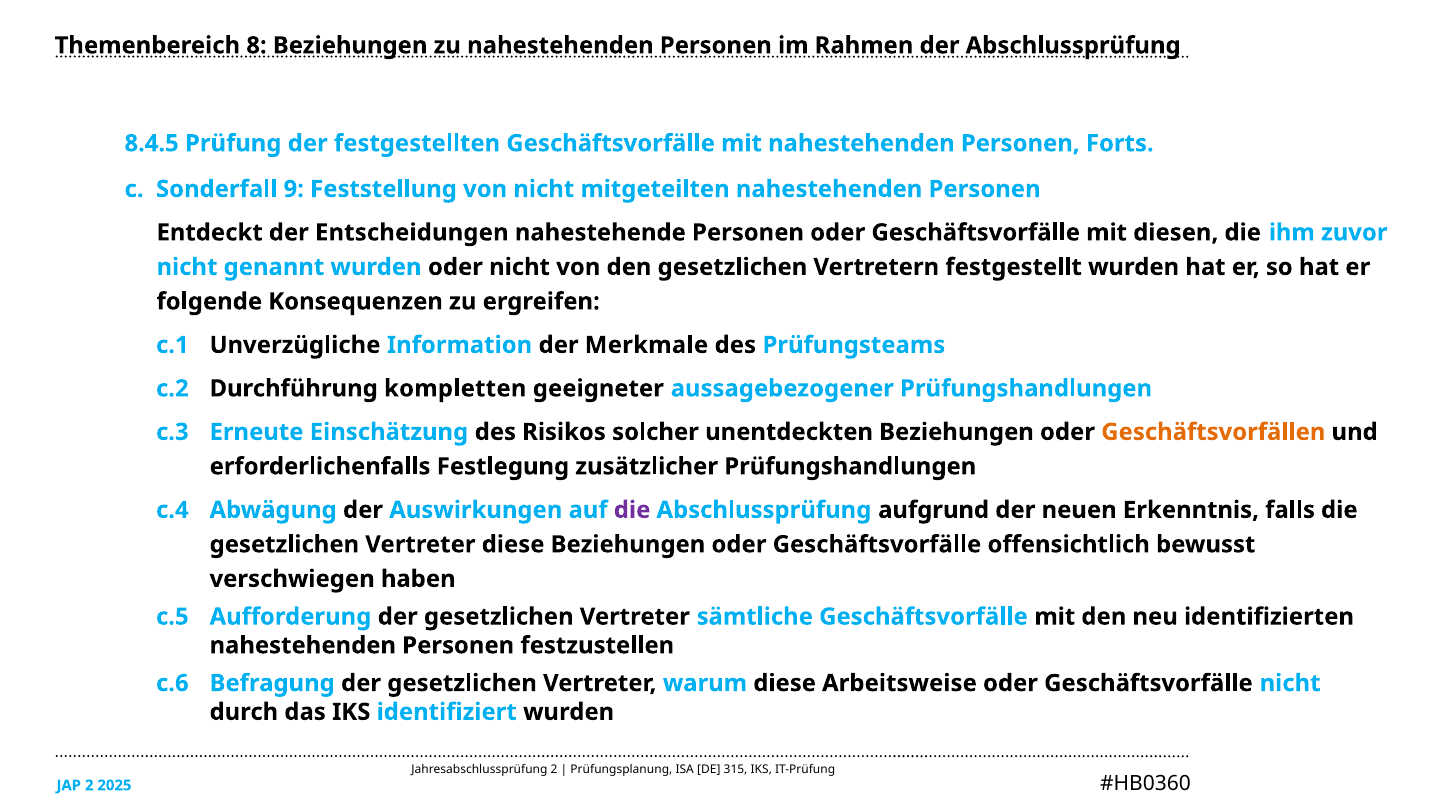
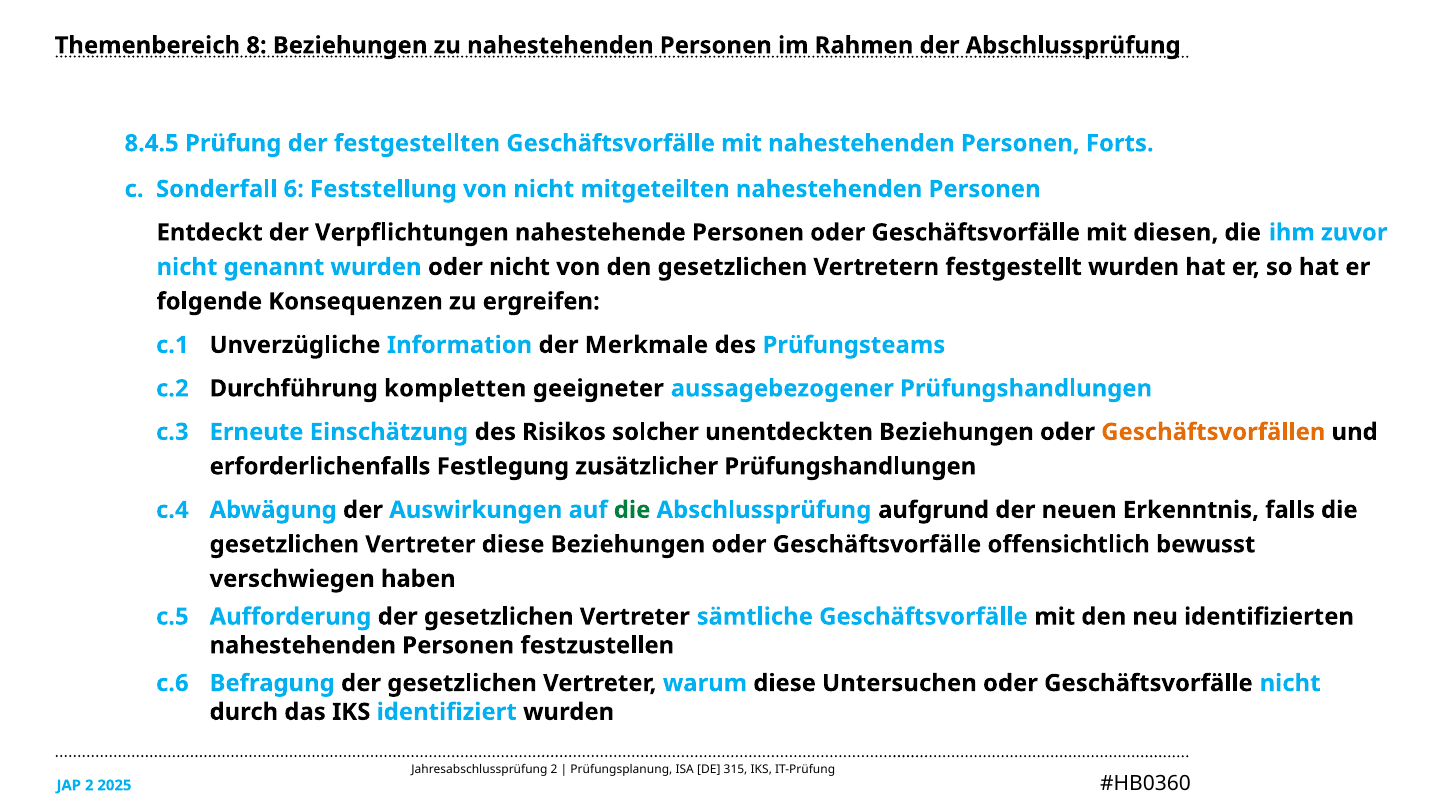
9: 9 -> 6 (294, 189)
Entscheidungen: Entscheidungen -> Verpflichtungen (412, 233)
die colour: purple -> green (632, 510)
Arbeitsweise: Arbeitsweise -> Untersuchen (899, 684)
